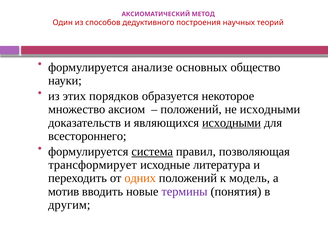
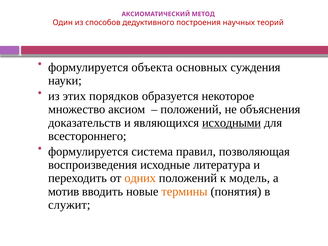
анализе: анализе -> объекта (152, 67)
общество: общество -> суждения (255, 67)
не исходными: исходными -> объяснения (270, 109)
система underline: present -> none (152, 152)
трансформирует: трансформирует -> воспроизведения (93, 165)
термины colour: purple -> orange (184, 191)
другим: другим -> служит (69, 205)
